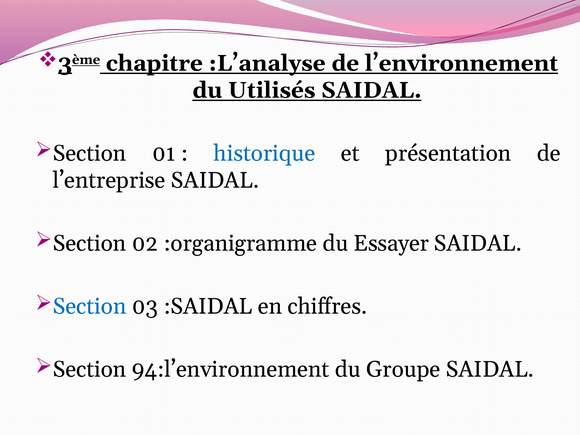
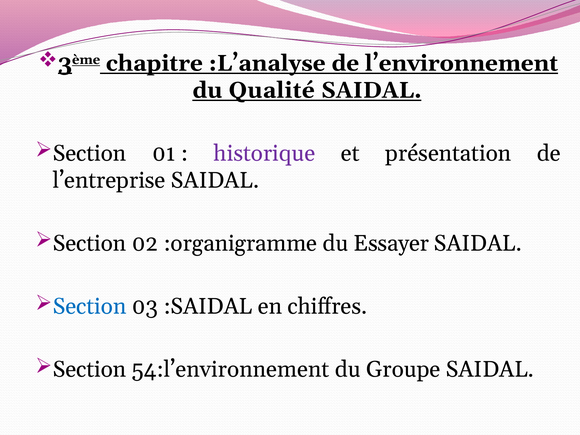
Utilisés: Utilisés -> Qualité (272, 90)
historique colour: blue -> purple (264, 153)
94:l’environnement: 94:l’environnement -> 54:l’environnement (231, 370)
